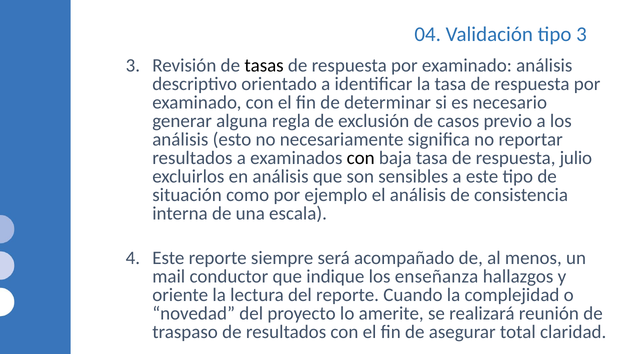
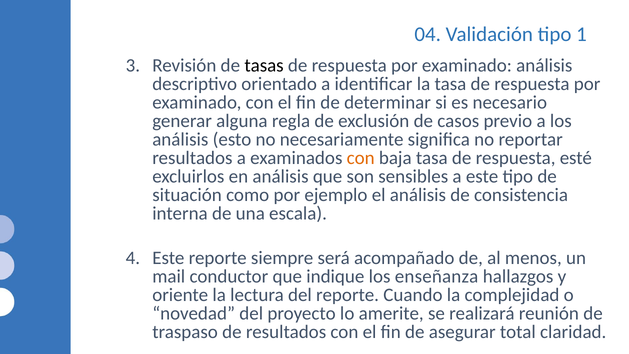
tipo 3: 3 -> 1 (582, 34)
con colour: black -> orange (361, 158)
julio: julio -> esté (576, 158)
